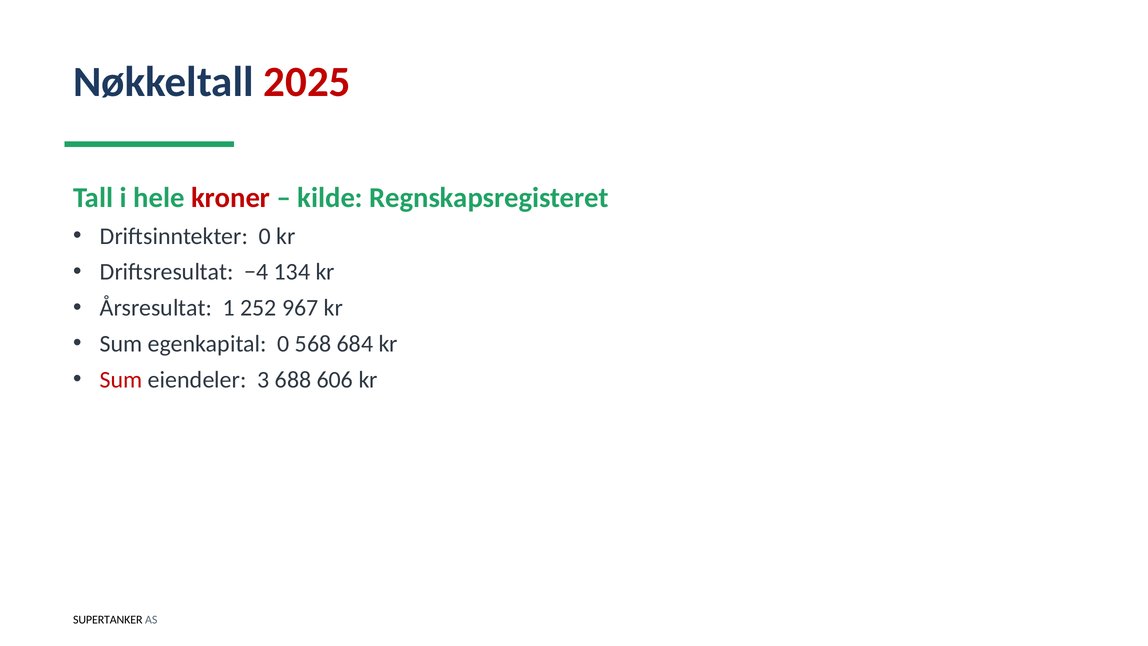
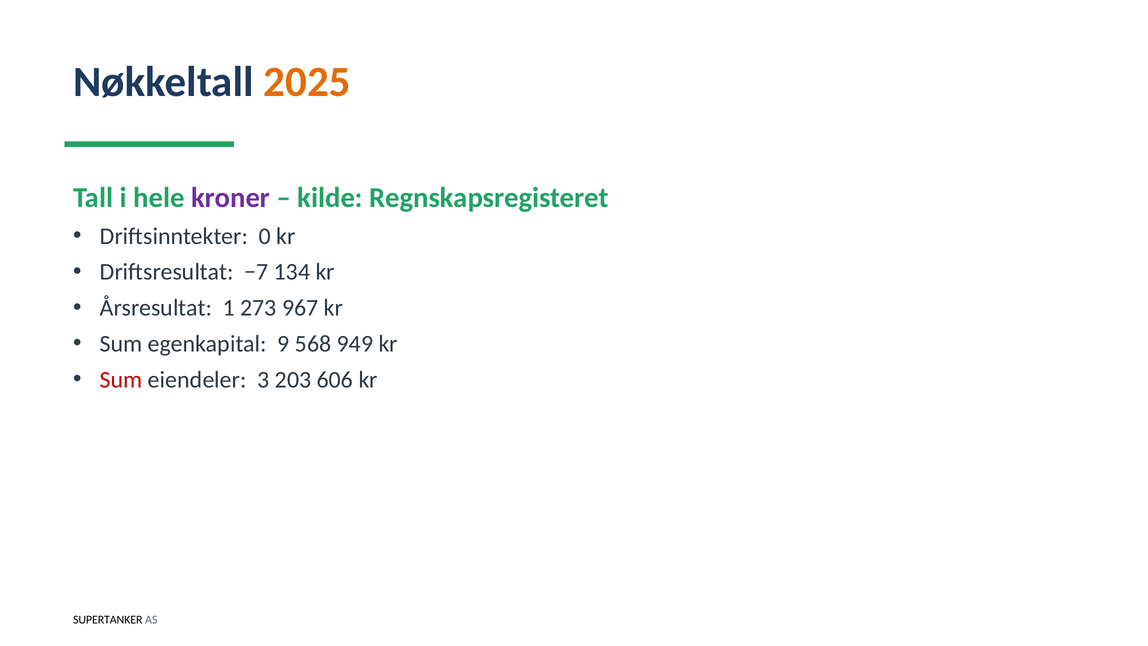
2025 colour: red -> orange (307, 82)
kroner colour: red -> purple (231, 198)
−4: −4 -> −7 (256, 272)
252: 252 -> 273 (258, 308)
egenkapital 0: 0 -> 9 (284, 344)
684: 684 -> 949 (355, 344)
688: 688 -> 203 (293, 380)
